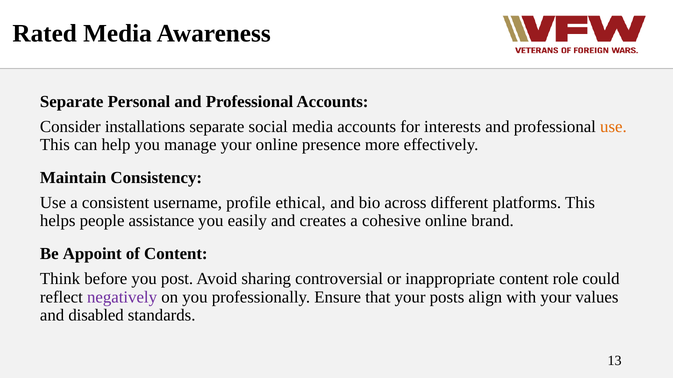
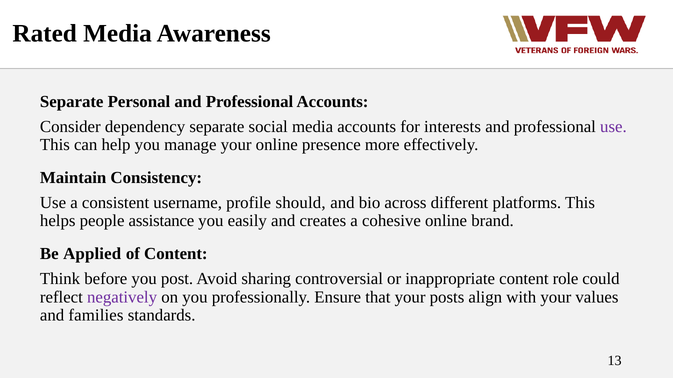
installations: installations -> dependency (145, 127)
use colour: orange -> purple (613, 127)
ethical: ethical -> should (301, 203)
Appoint: Appoint -> Applied (92, 254)
disabled: disabled -> families (96, 316)
